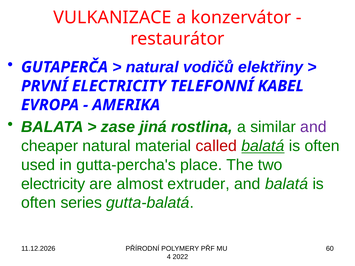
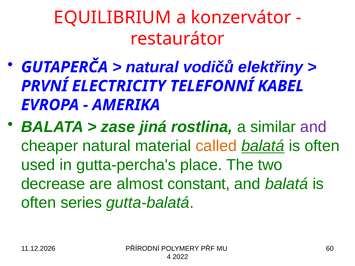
VULKANIZACE: VULKANIZACE -> EQUILIBRIUM (112, 17)
called colour: red -> orange (216, 146)
electricity: electricity -> decrease (53, 184)
extruder: extruder -> constant (199, 184)
